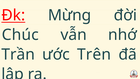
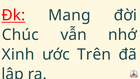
Mừng: Mừng -> Mang (69, 15)
Trần: Trần -> Xinh (18, 54)
